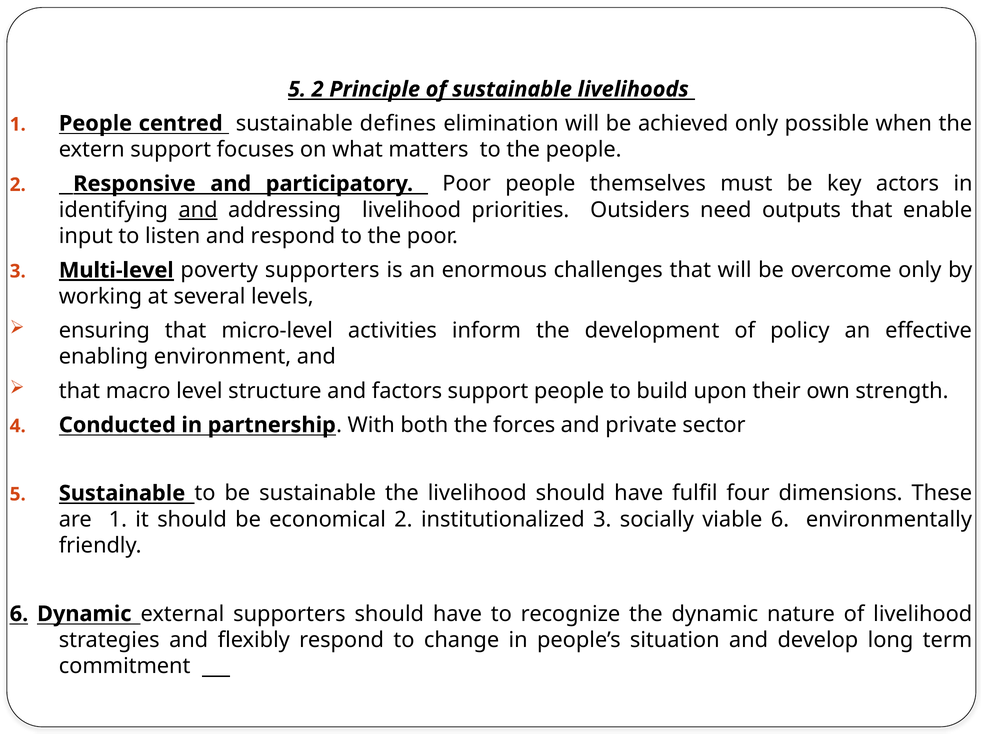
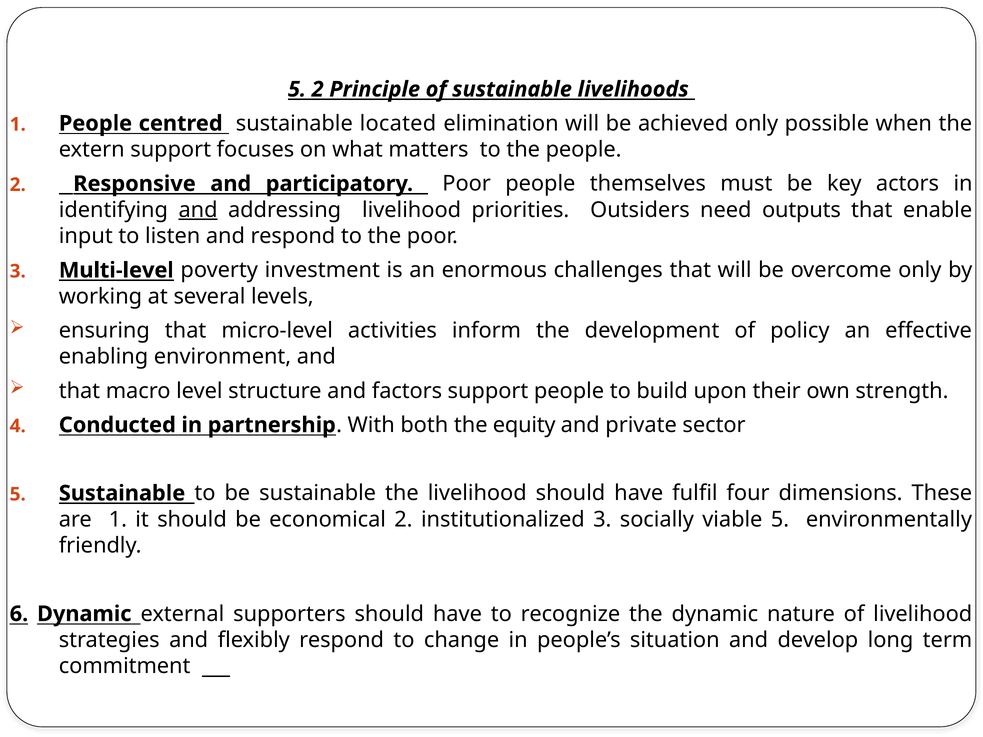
defines: defines -> located (398, 123)
Multi-level underline: present -> none (116, 270)
poverty supporters: supporters -> investment (322, 270)
forces: forces -> equity (524, 425)
viable 6: 6 -> 5 (780, 520)
